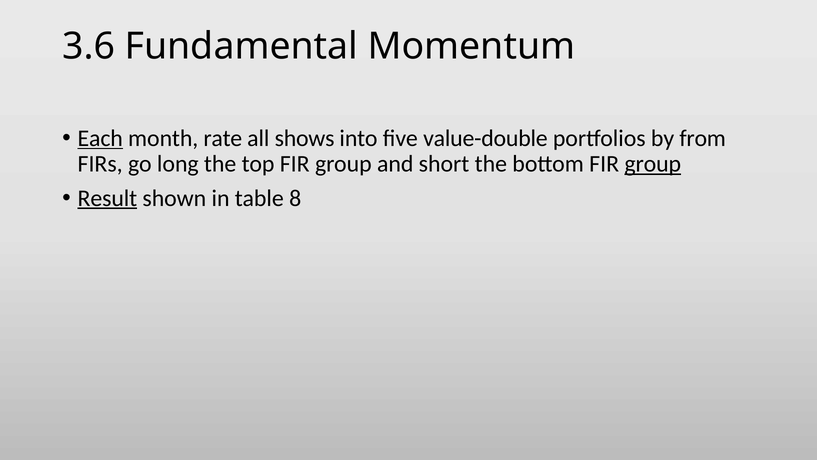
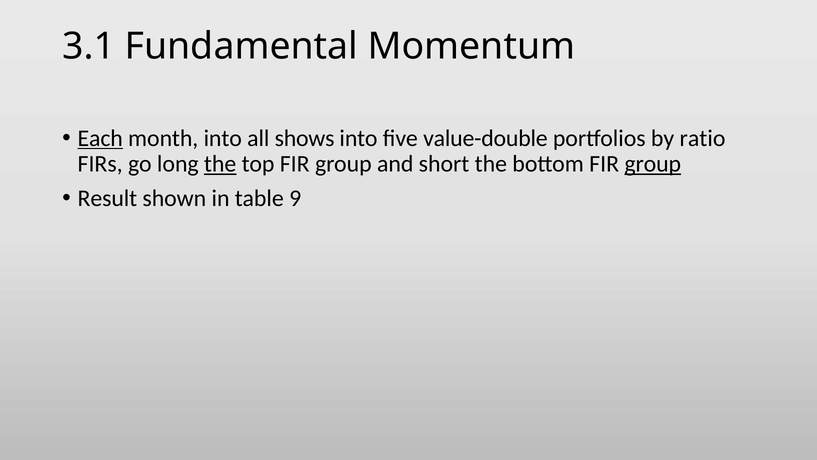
3.6: 3.6 -> 3.1 (89, 46)
month rate: rate -> into (223, 138)
from: from -> ratio (702, 138)
the underline: none -> present (220, 164)
Result underline: present -> none (107, 198)
8: 8 -> 9 (295, 198)
